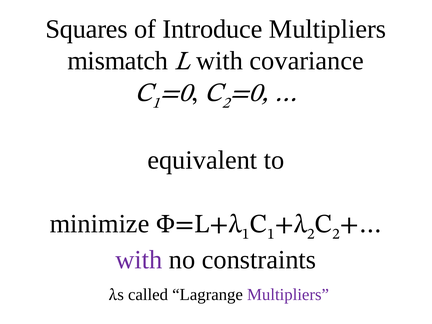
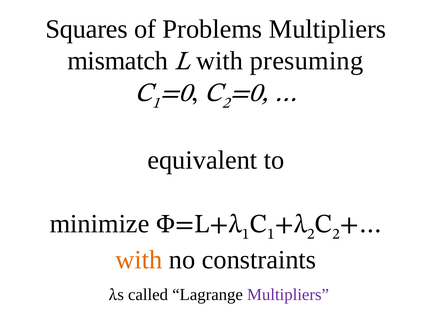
Introduce: Introduce -> Problems (212, 29)
covariance: covariance -> presuming (307, 61)
with colour: purple -> orange (139, 260)
